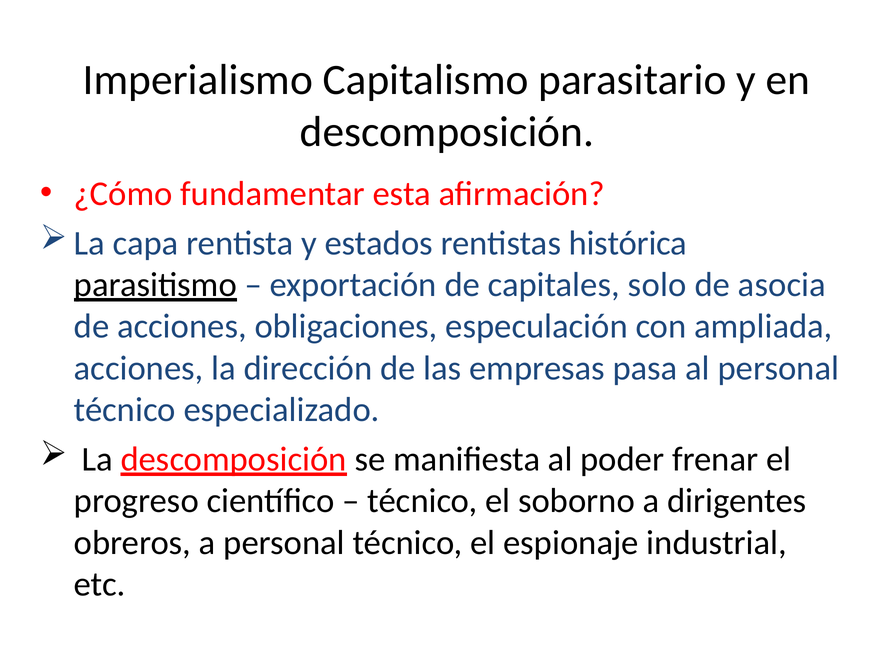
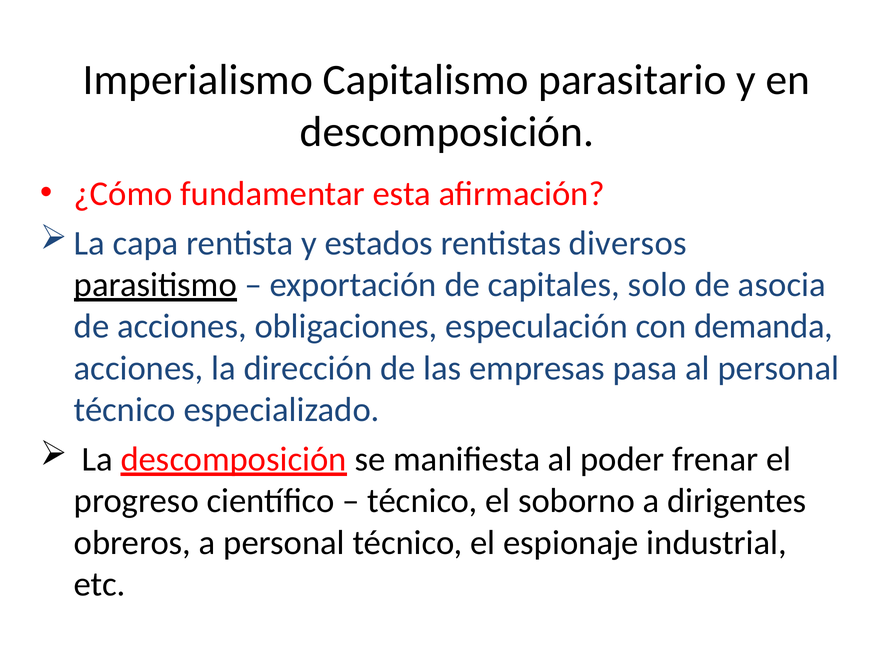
histórica: histórica -> diversos (628, 243)
ampliada: ampliada -> demanda (764, 326)
